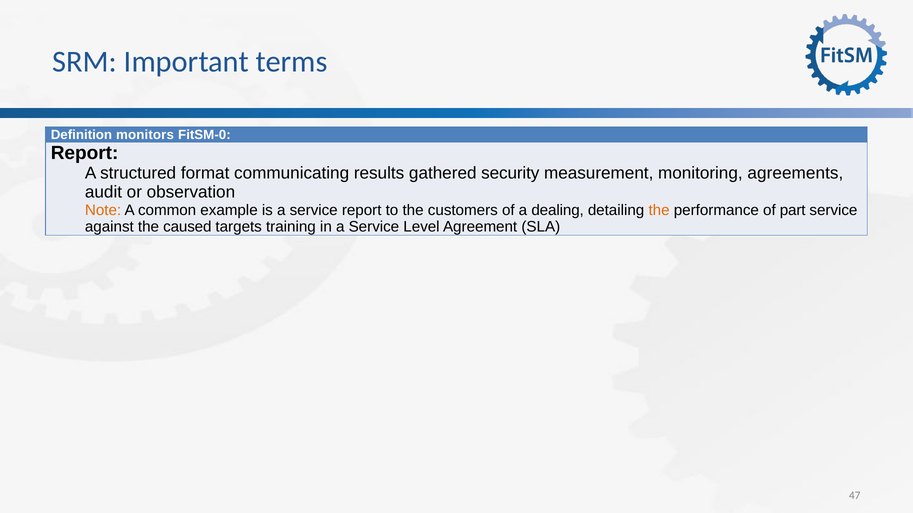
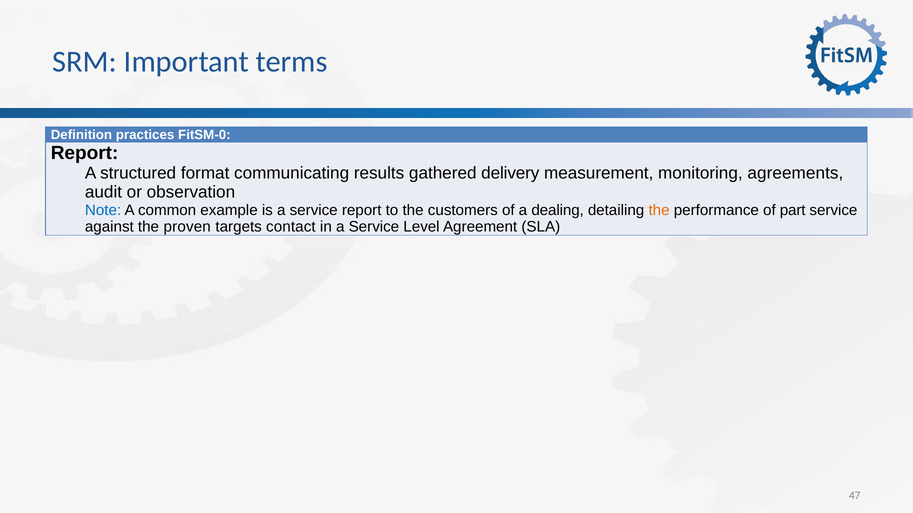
monitors: monitors -> practices (145, 135)
security: security -> delivery (510, 173)
Note colour: orange -> blue (103, 210)
caused: caused -> proven (187, 227)
training: training -> contact (291, 227)
